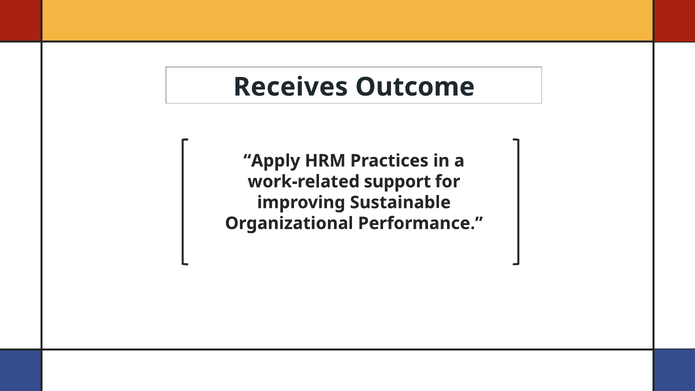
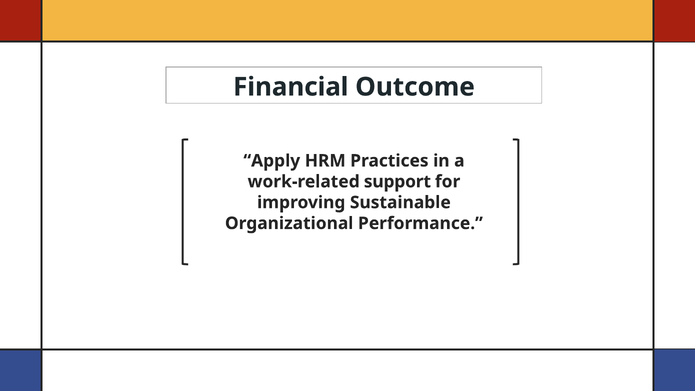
Receives: Receives -> Financial (291, 87)
